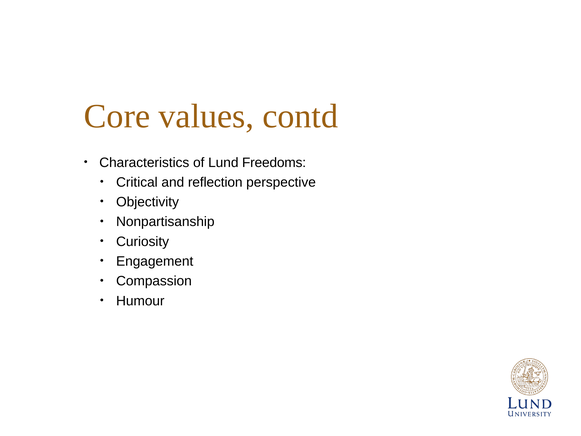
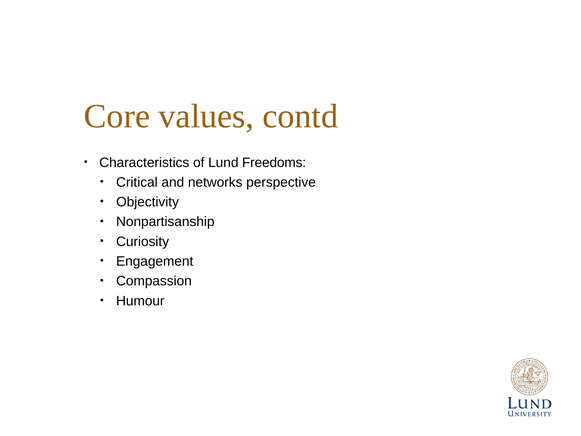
reflection: reflection -> networks (215, 182)
